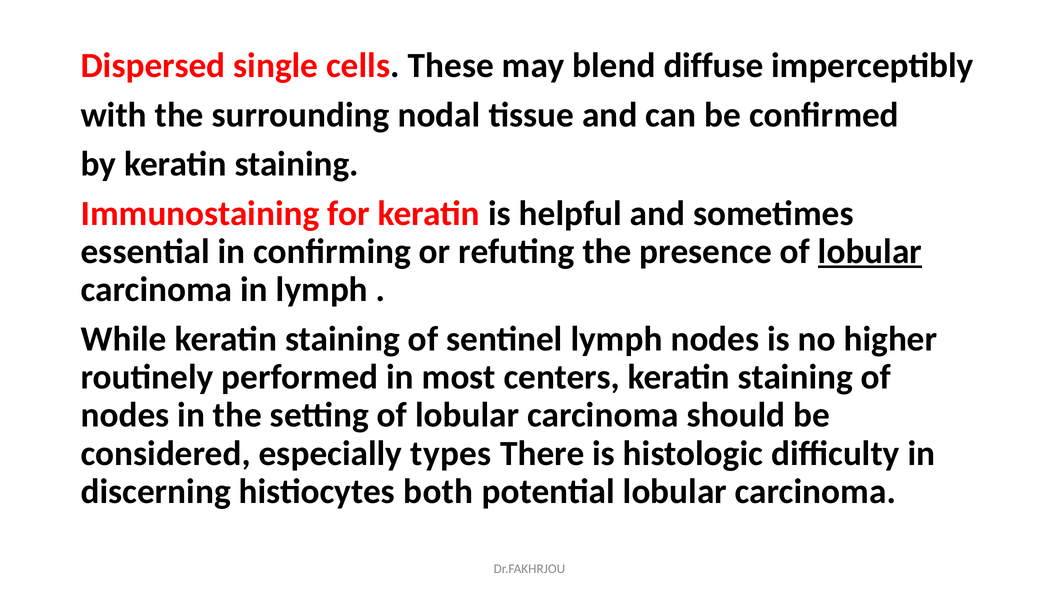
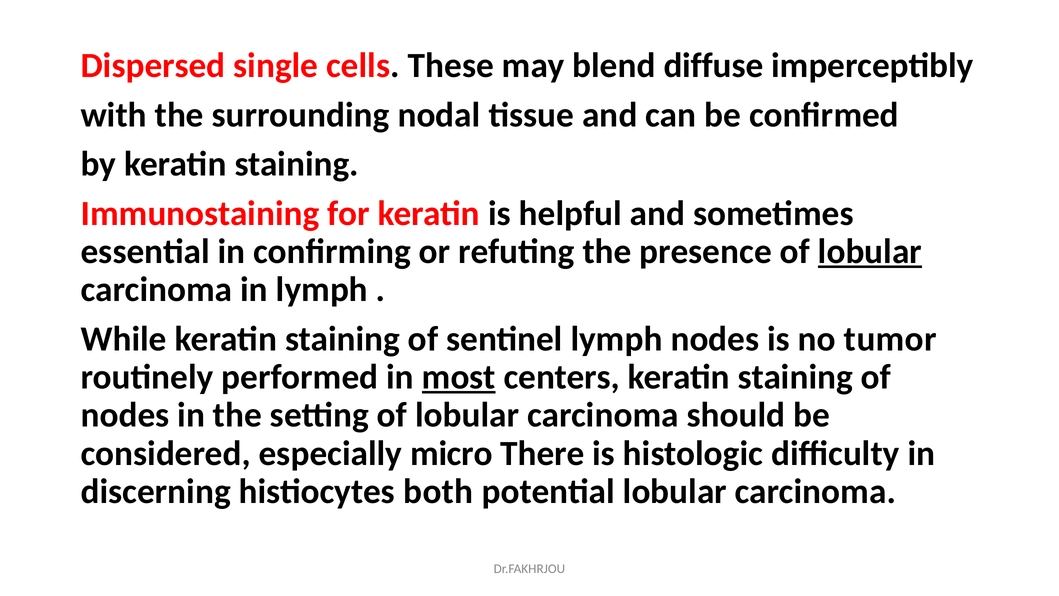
higher: higher -> tumor (890, 339)
most underline: none -> present (459, 377)
types: types -> micro (451, 453)
